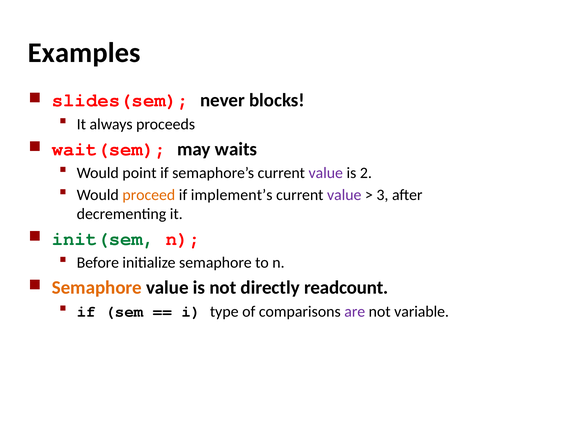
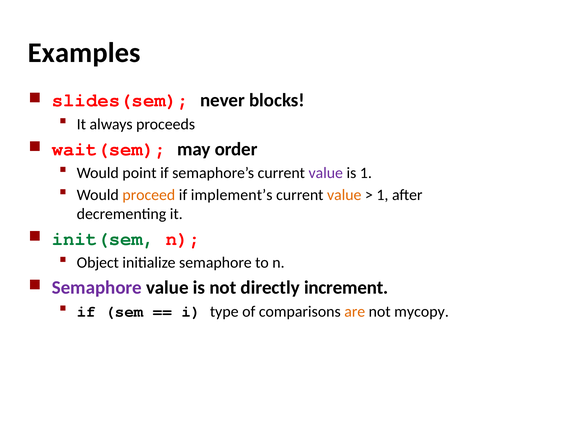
waits: waits -> order (236, 149)
is 2: 2 -> 1 (366, 173)
value colour: purple -> orange (344, 195)
3: 3 -> 1 (382, 195)
Before: Before -> Object (98, 263)
Semaphore colour: orange -> purple (97, 288)
readcount: readcount -> increment (346, 288)
are colour: purple -> orange (355, 312)
variable: variable -> mycopy (422, 312)
